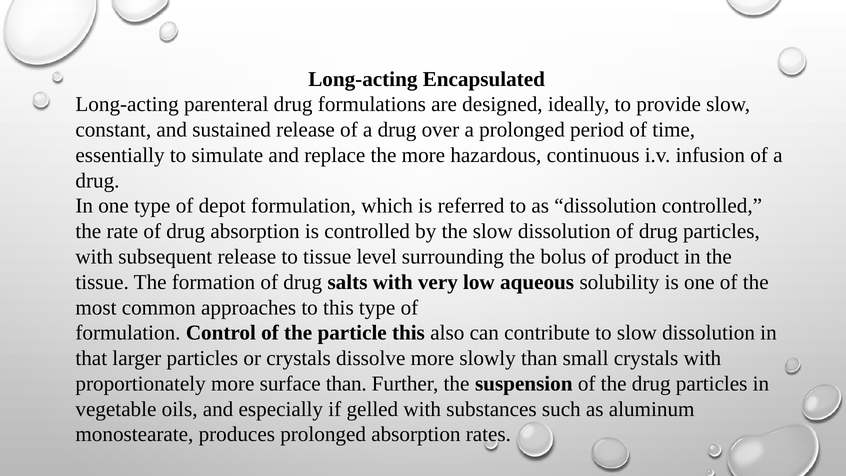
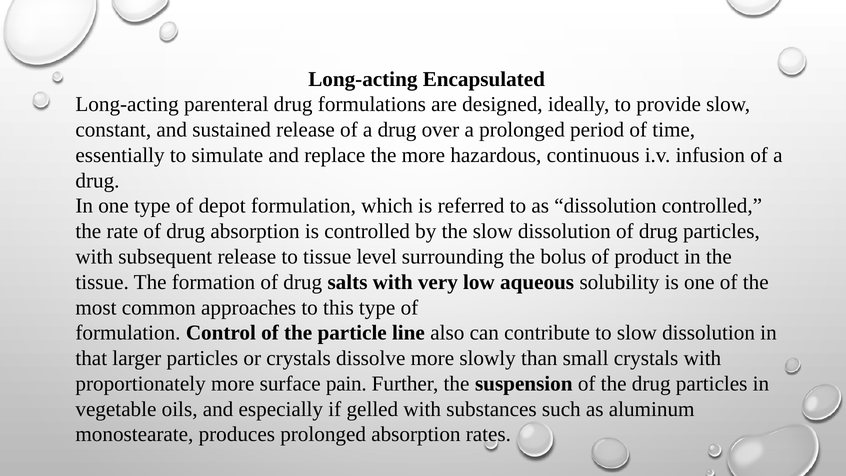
particle this: this -> line (408, 333)
surface than: than -> pain (346, 384)
